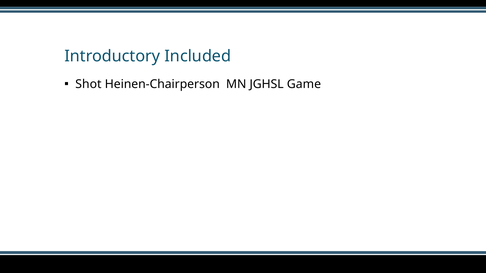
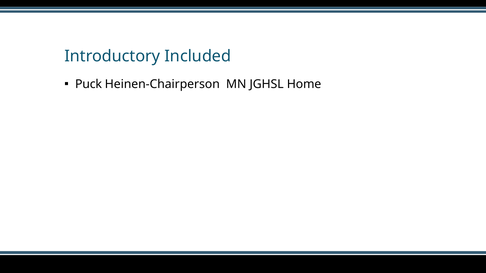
Shot: Shot -> Puck (89, 84)
Game: Game -> Home (304, 84)
